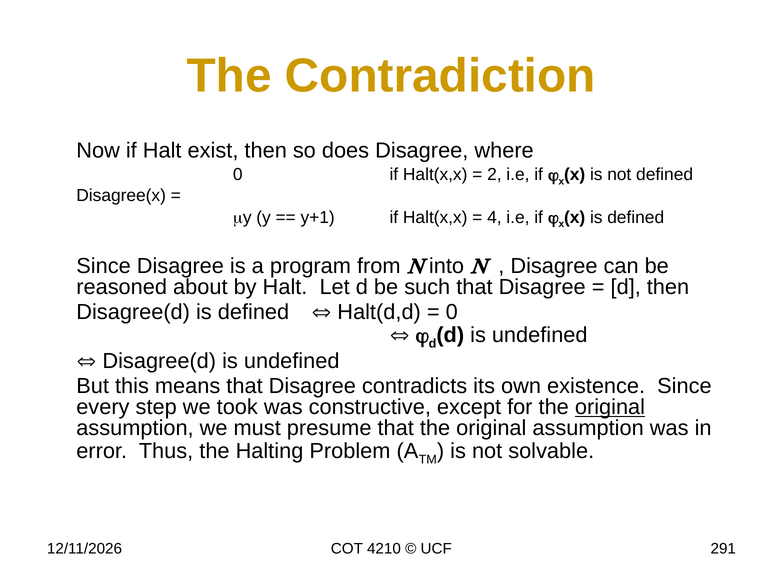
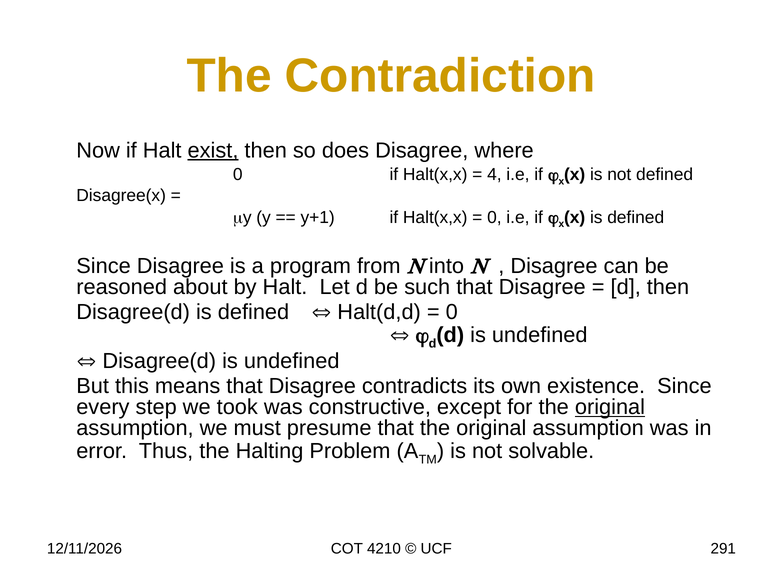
exist underline: none -> present (213, 150)
2: 2 -> 4 (494, 175)
4: 4 -> 0 (494, 217)
